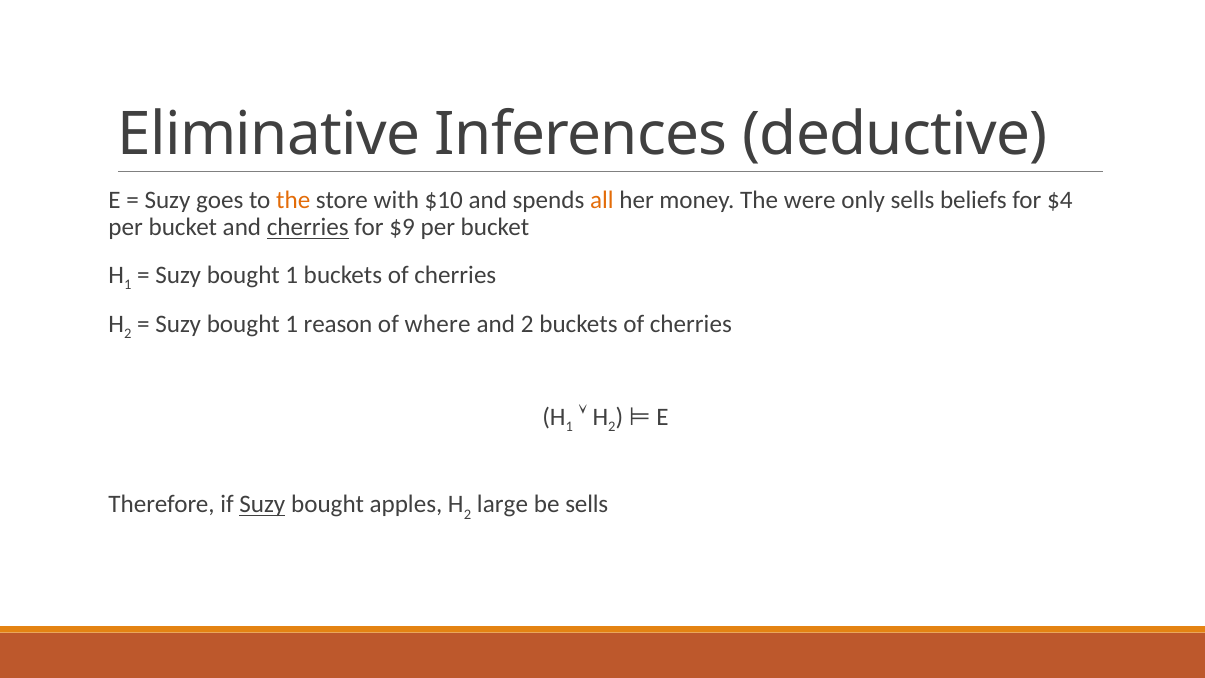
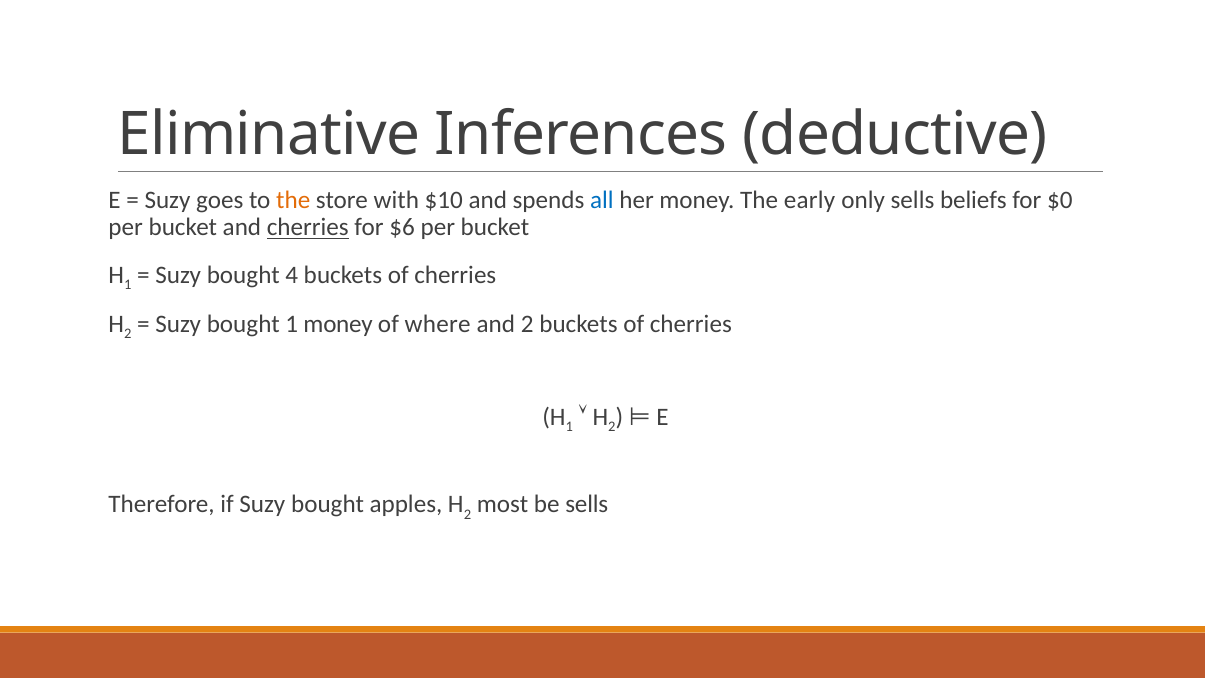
all colour: orange -> blue (602, 200)
were: were -> early (810, 200)
$4: $4 -> $0 (1060, 200)
$9: $9 -> $6 (402, 228)
1: 1 -> 4 (292, 275)
1 reason: reason -> money (338, 324)
Suzy underline: present -> none (262, 504)
large: large -> most (503, 504)
